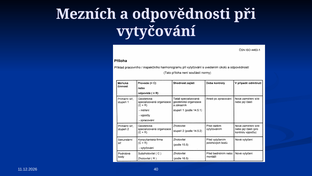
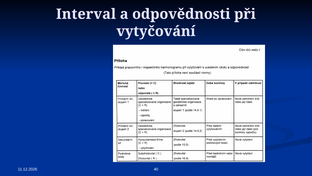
Mezních: Mezních -> Interval (86, 14)
